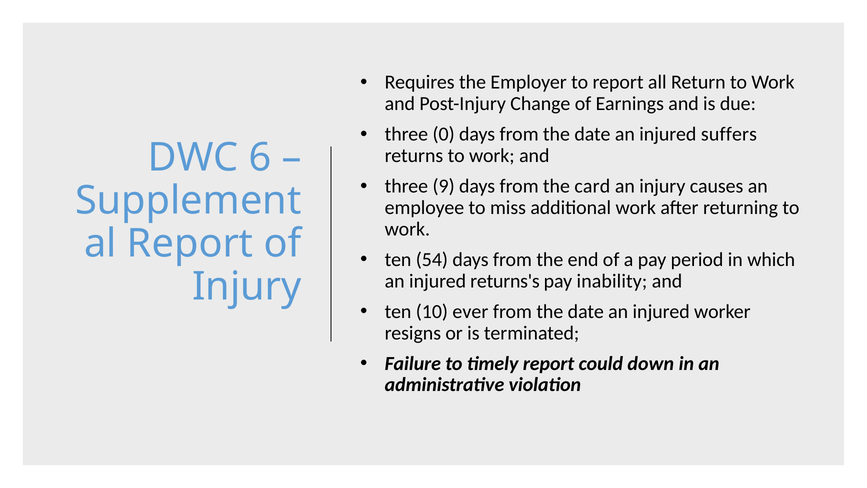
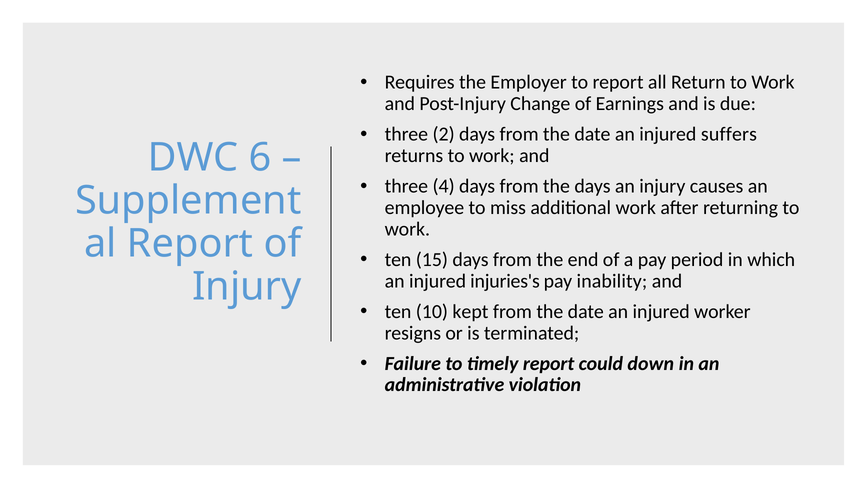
0: 0 -> 2 (444, 134)
9: 9 -> 4 (444, 186)
the card: card -> days (592, 186)
54: 54 -> 15 (432, 259)
returns's: returns's -> injuries's (505, 281)
ever: ever -> kept (470, 311)
